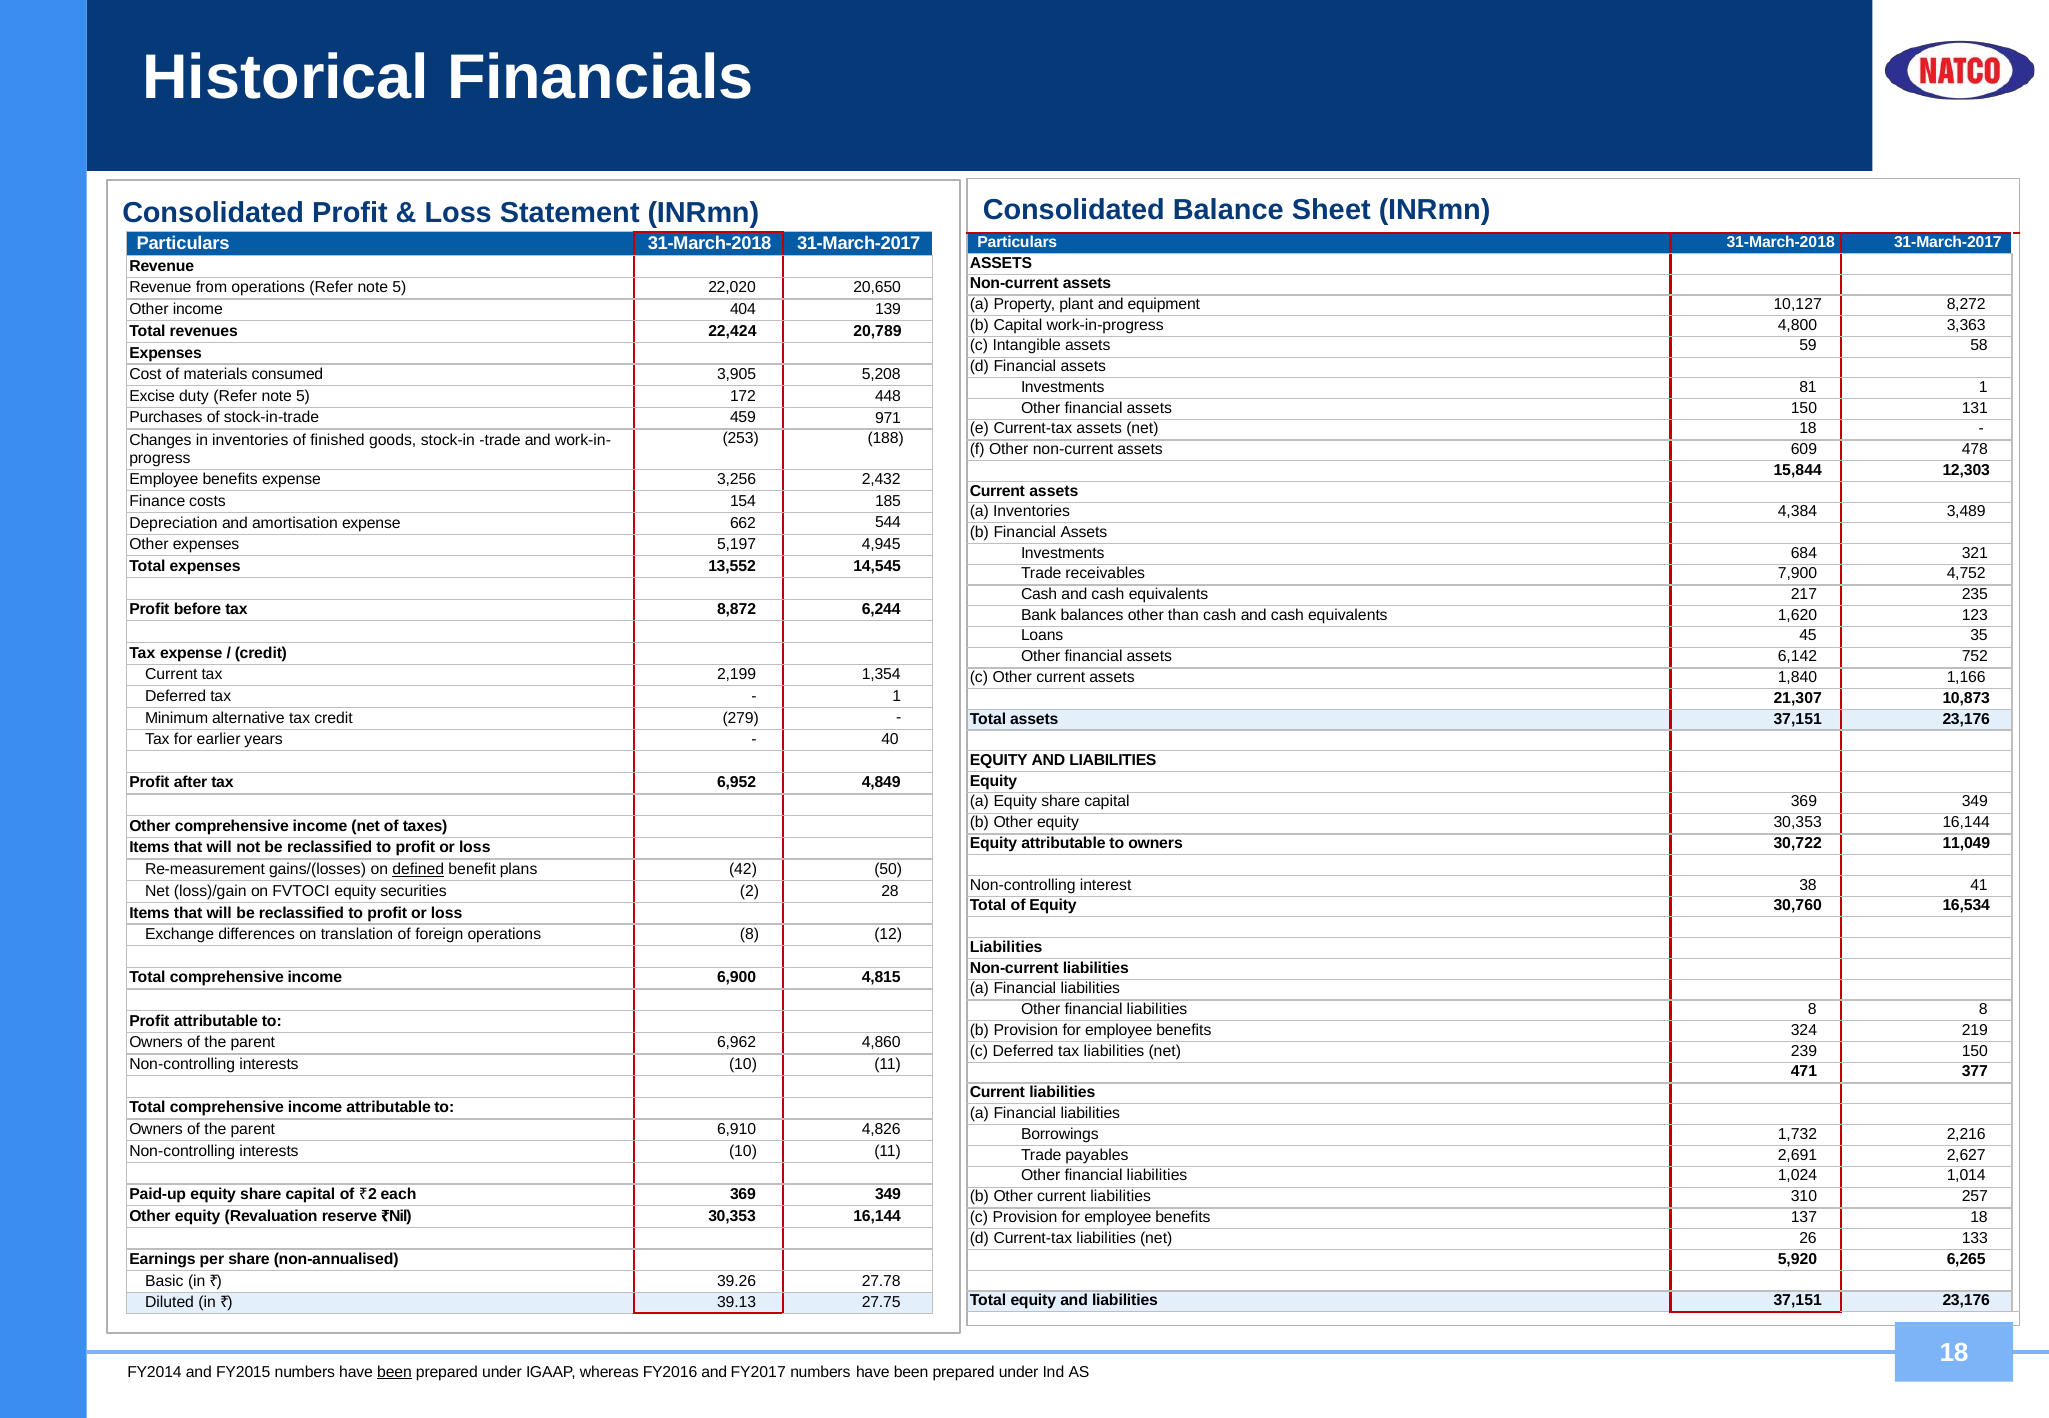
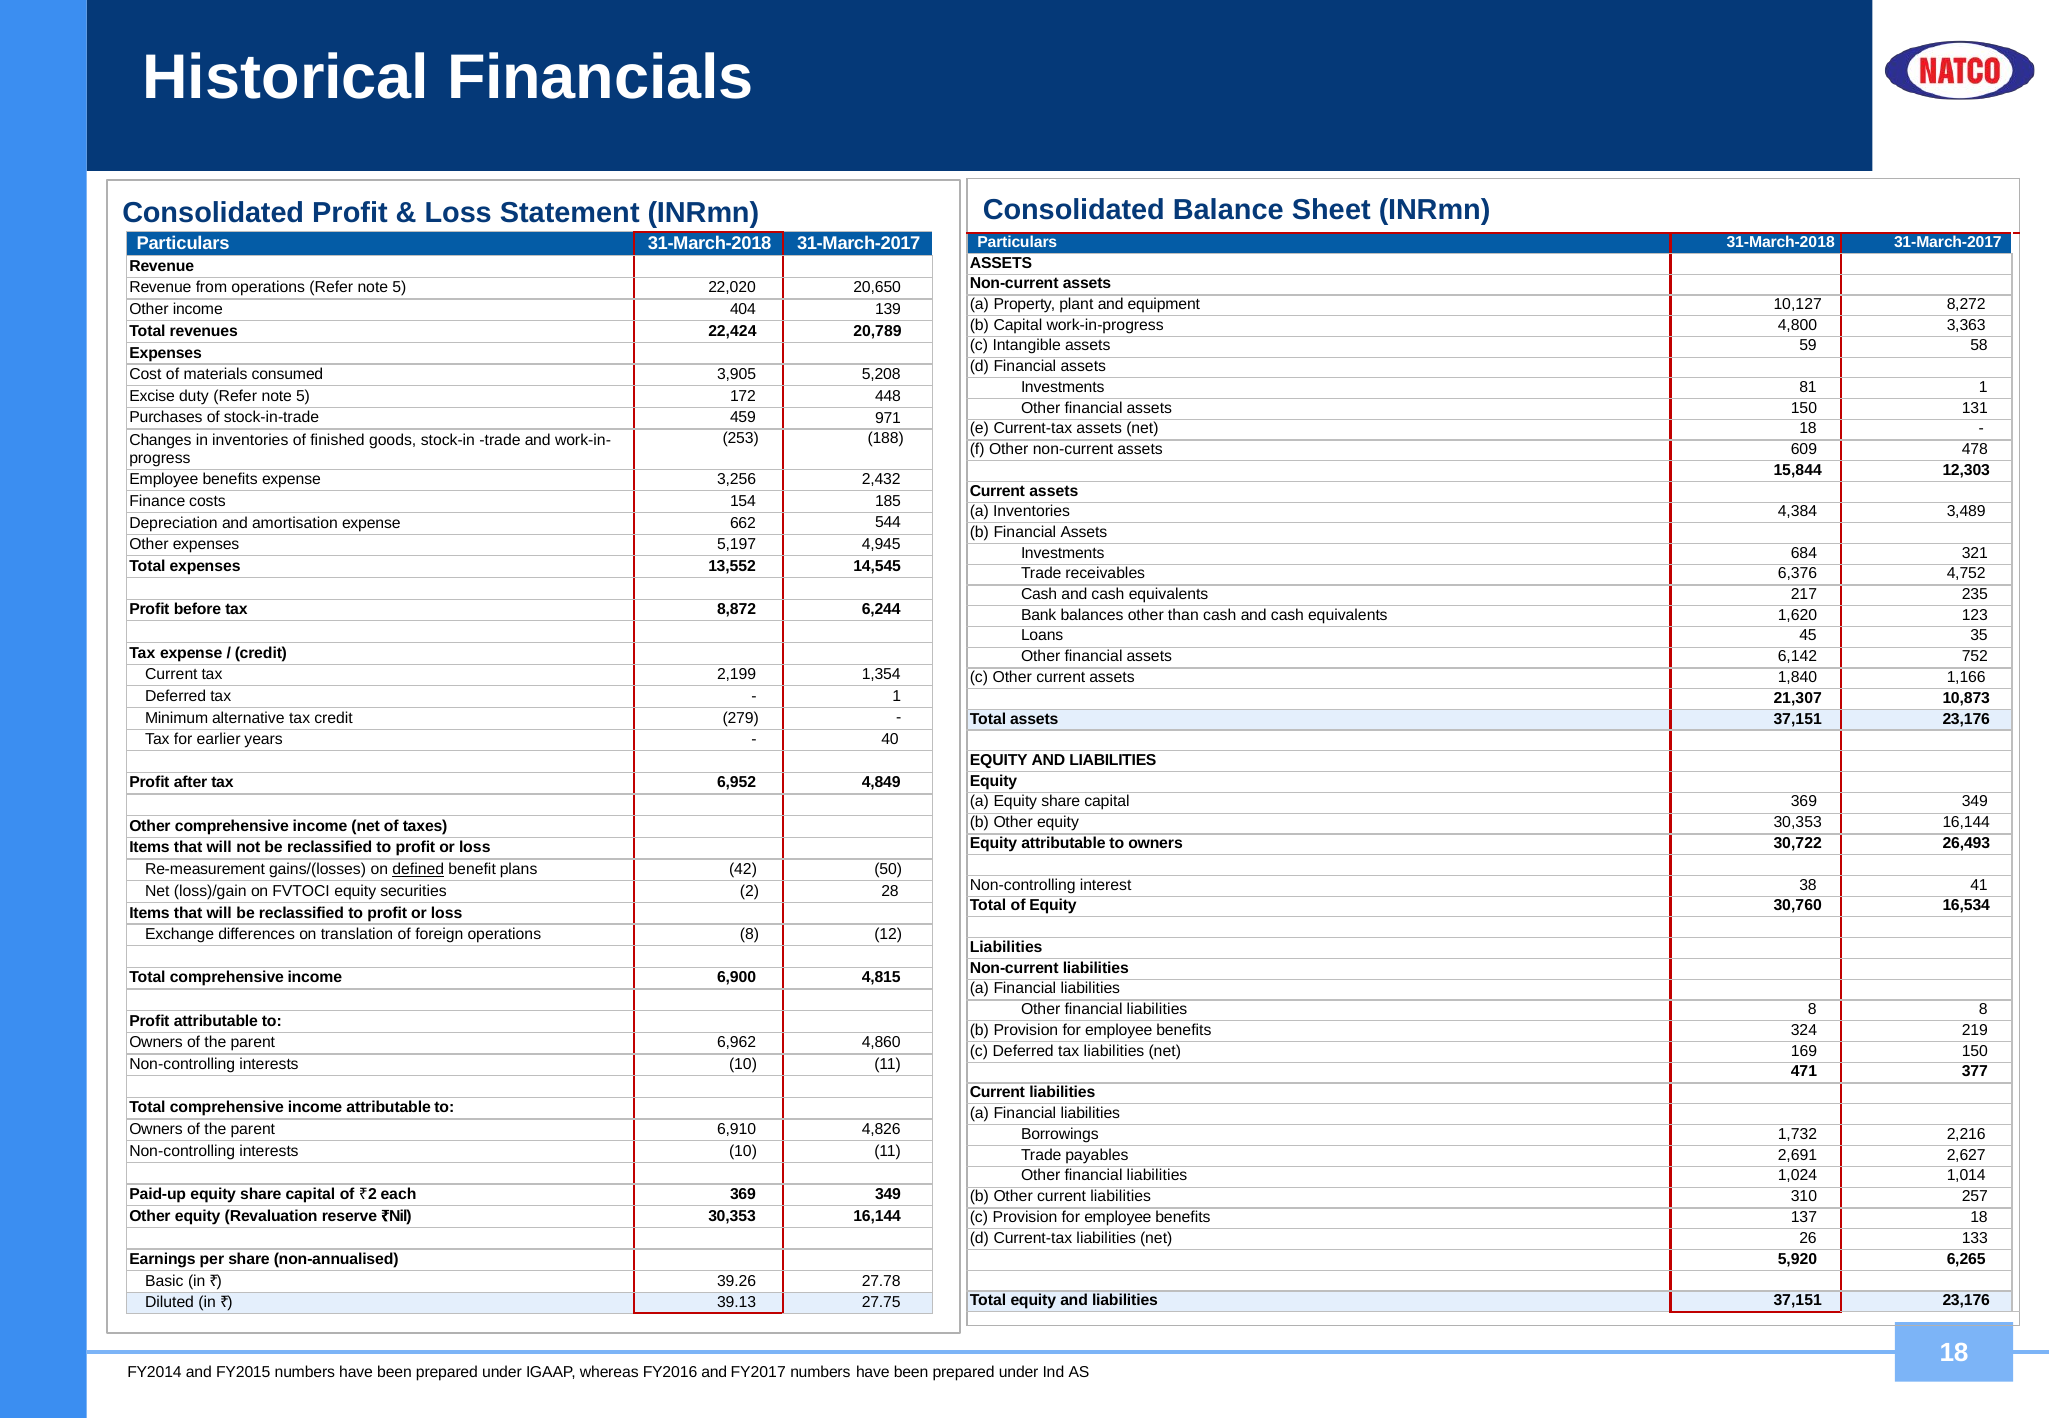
7,900: 7,900 -> 6,376 (1798, 574)
11,049: 11,049 -> 26,493 (1966, 844)
239: 239 -> 169 (1804, 1051)
been underline: present -> none (394, 1373)
